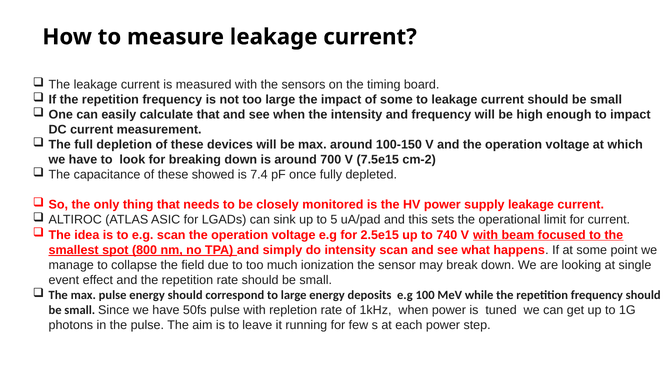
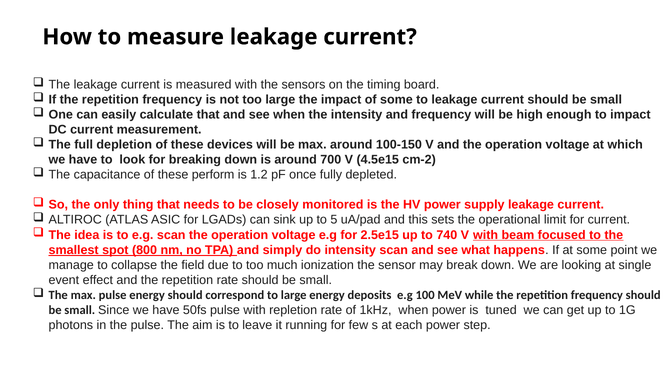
7.5e15: 7.5e15 -> 4.5e15 (378, 160)
showed: showed -> perform (213, 175)
7.4: 7.4 -> 1.2 (259, 175)
